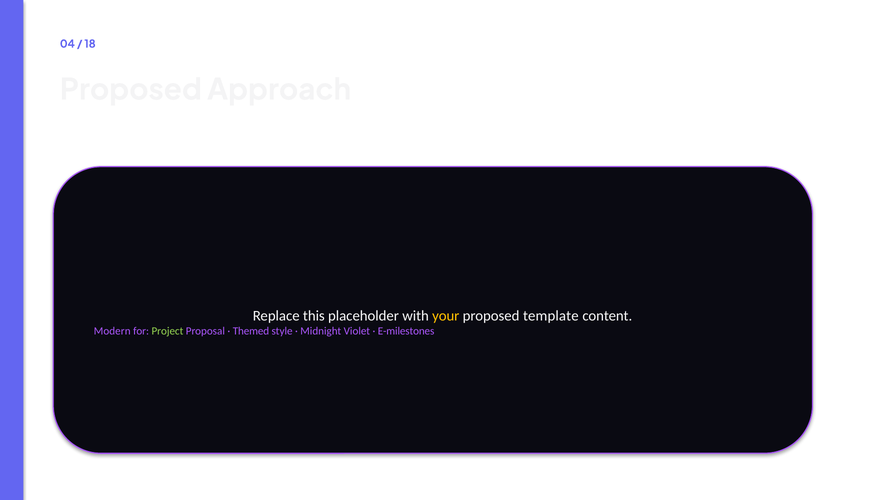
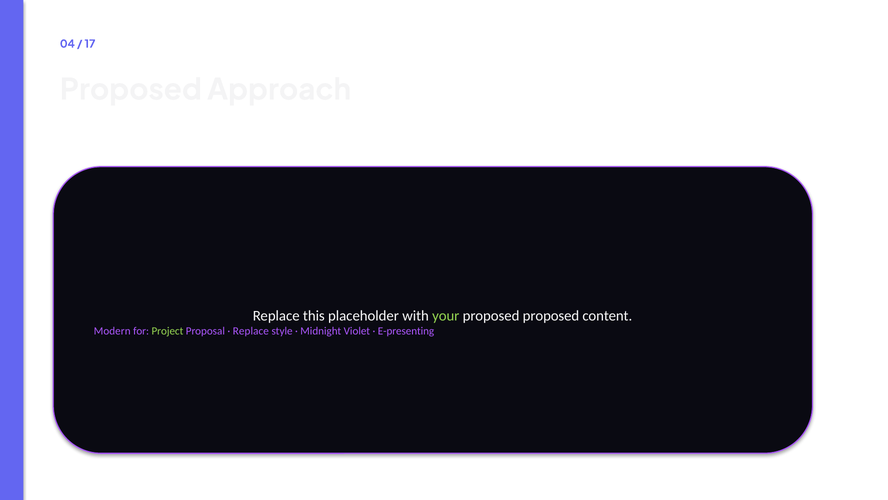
18: 18 -> 17 (90, 44)
your colour: yellow -> light green (446, 316)
proposed template: template -> proposed (551, 316)
Themed: Themed -> Replace (251, 331)
E-milestones: E-milestones -> E-presenting (406, 331)
